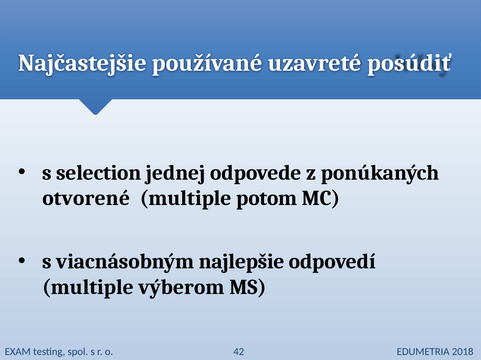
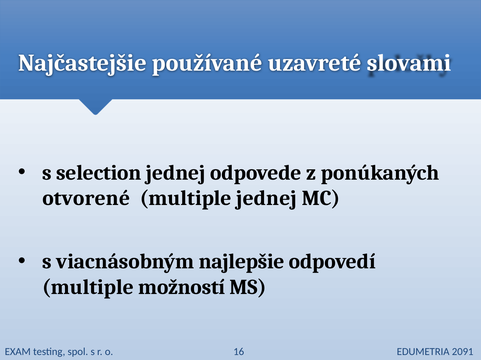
posúdiť: posúdiť -> slovami (409, 63)
multiple potom: potom -> jednej (267, 199)
výberom: výberom -> možností (182, 288)
42: 42 -> 16 (239, 352)
2018: 2018 -> 2091 (463, 352)
